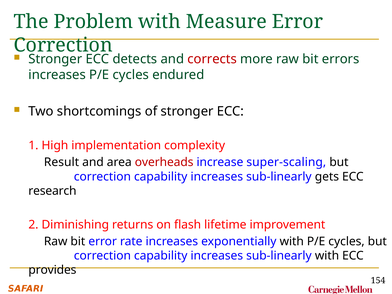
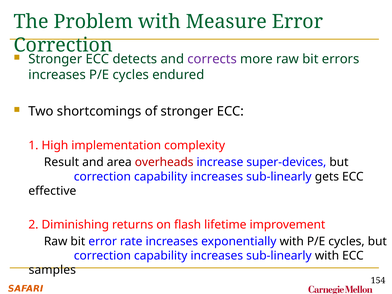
corrects colour: red -> purple (212, 59)
super-scaling: super-scaling -> super-devices (286, 162)
research: research -> effective (52, 191)
provides: provides -> samples (52, 270)
